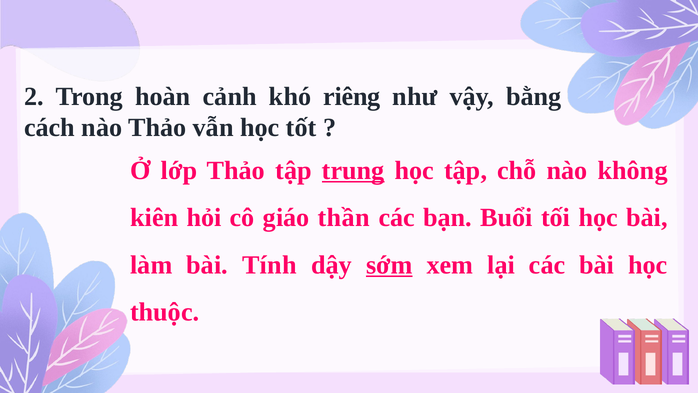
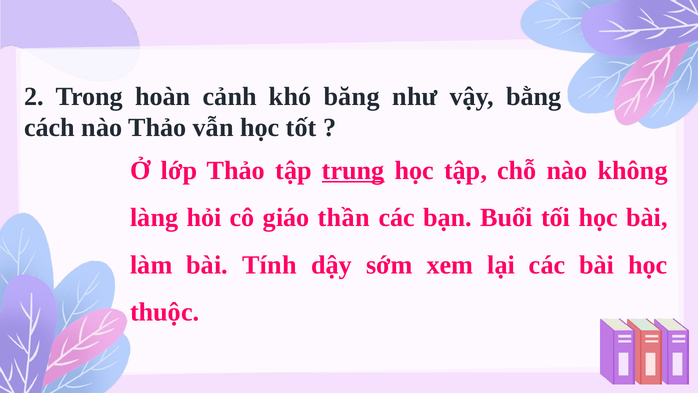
riêng: riêng -> băng (352, 96)
kiên: kiên -> làng (154, 218)
sớm underline: present -> none (389, 265)
